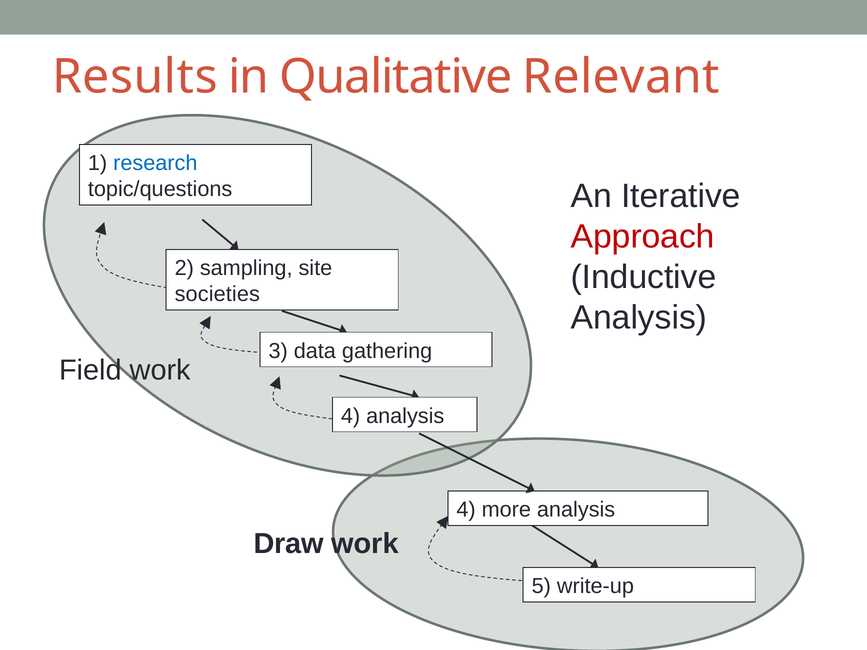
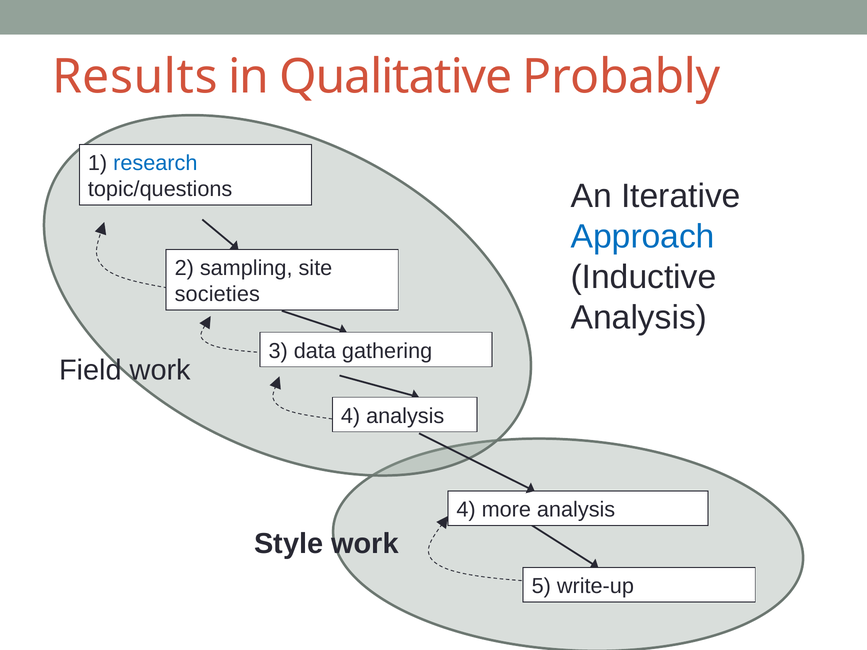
Relevant: Relevant -> Probably (621, 77)
Approach colour: red -> blue (643, 237)
Draw: Draw -> Style (289, 544)
